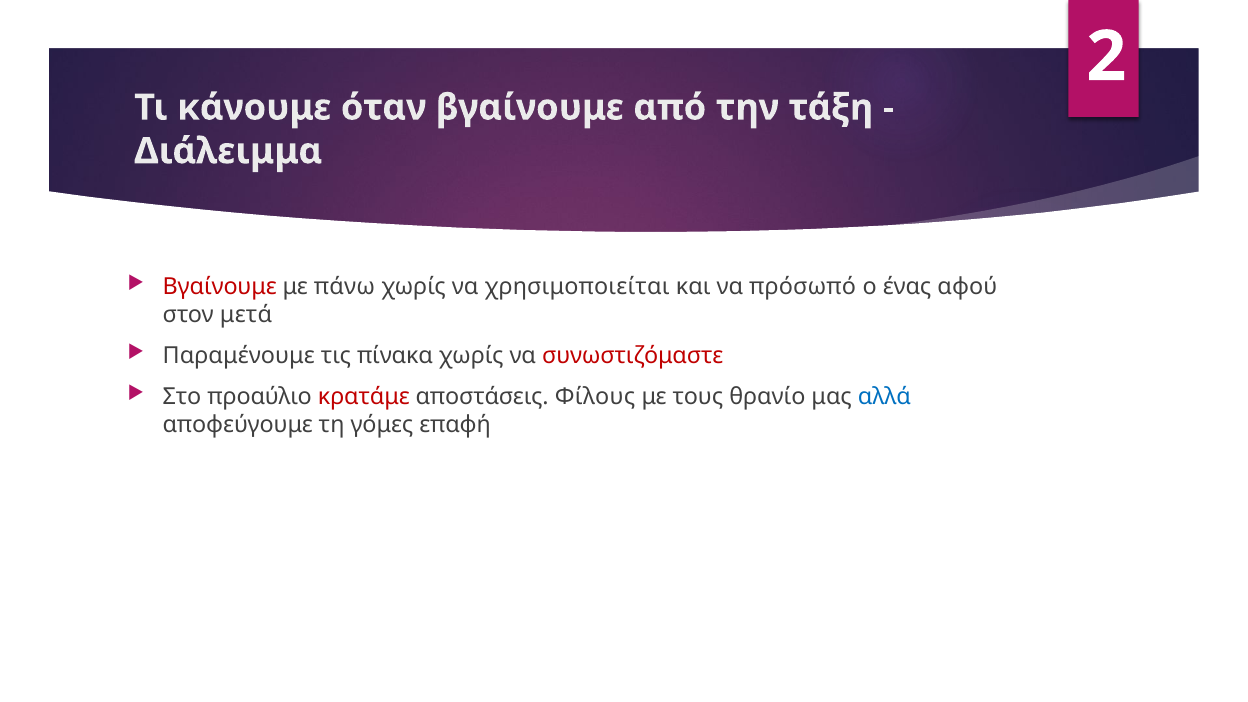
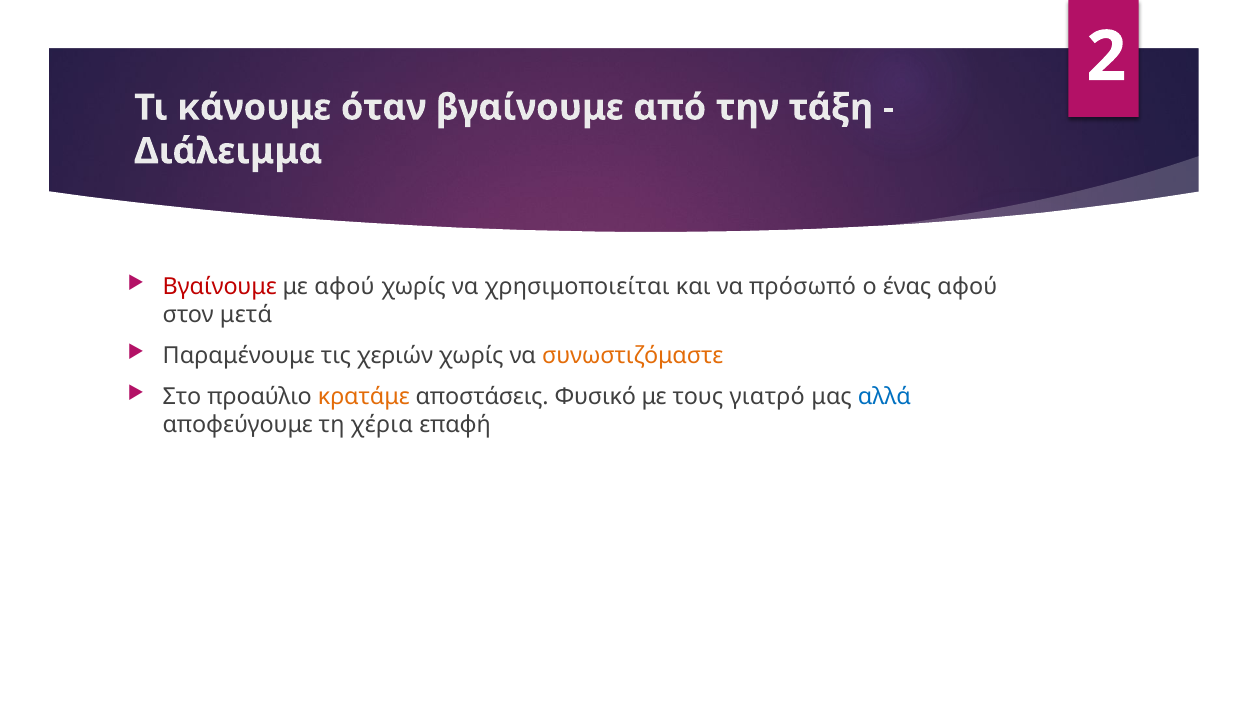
με πάνω: πάνω -> αφού (344, 287)
πίνακα: πίνακα -> χεριών (395, 356)
συνωστιζόμαστε colour: red -> orange (633, 356)
κρατάμε colour: red -> orange (364, 397)
Φίλους: Φίλους -> Φυσικό (595, 397)
θρανίο: θρανίο -> γιατρό (767, 397)
γόμες: γόμες -> χέρια (382, 425)
